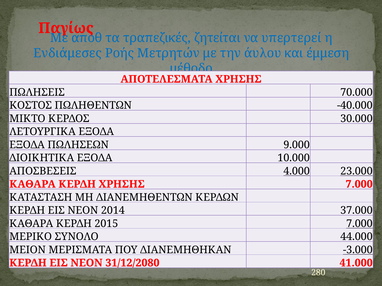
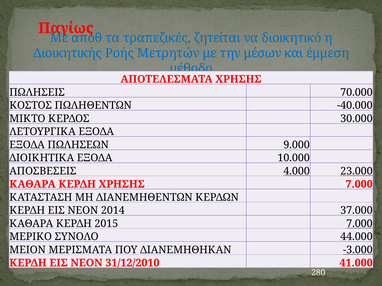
υπερτερεί: υπερτερεί -> διοικητικό (292, 38)
Ενδιάμεσες: Ενδιάμεσες -> Διοικητικής (68, 53)
άυλου: άυλου -> μέσων (263, 53)
31/12/2080: 31/12/2080 -> 31/12/2010 (132, 263)
